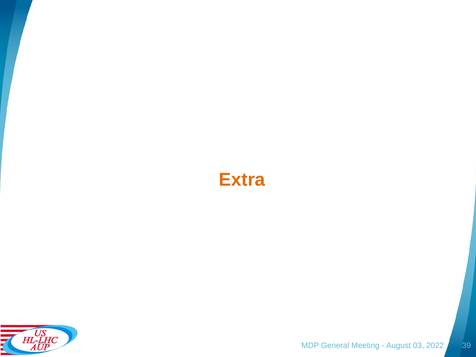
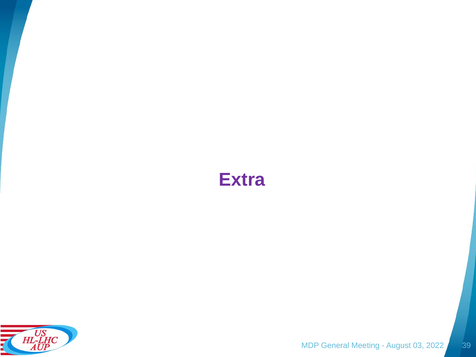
Extra colour: orange -> purple (242, 180)
